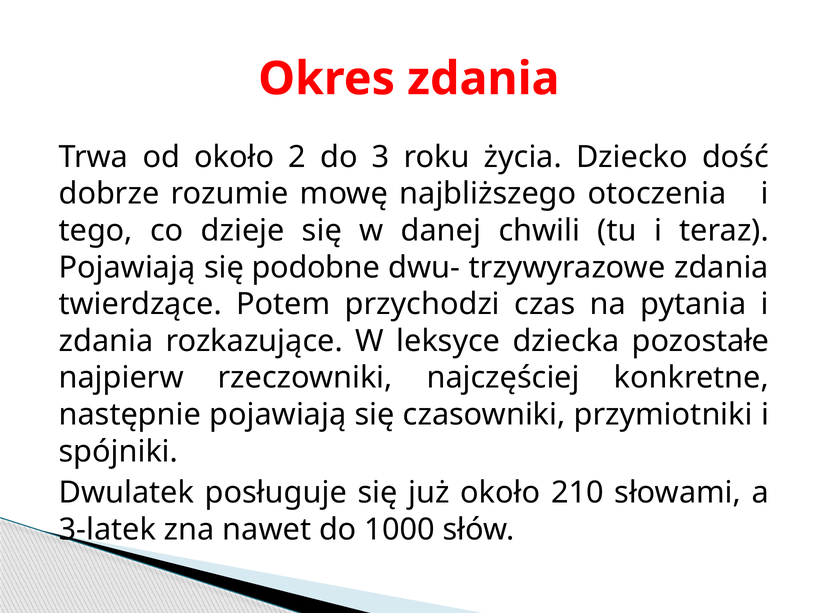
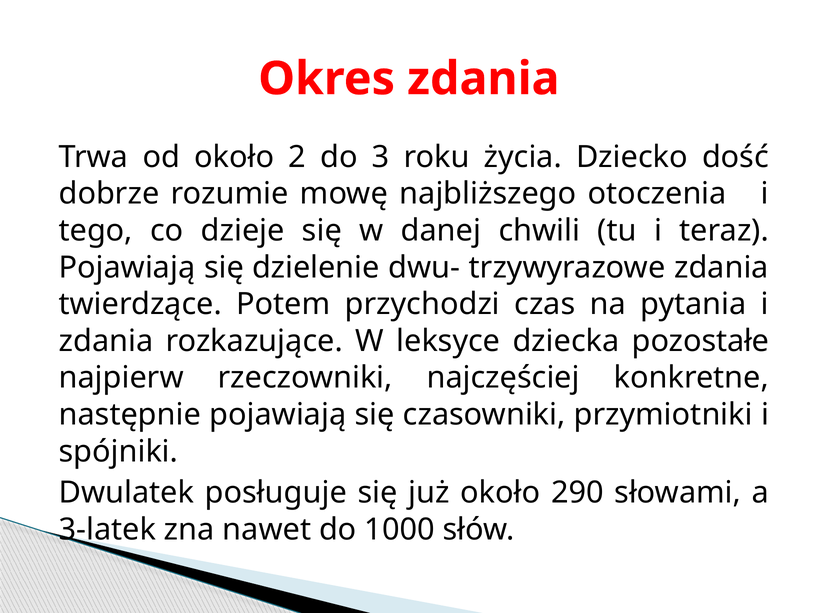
podobne: podobne -> dzielenie (316, 268)
210: 210 -> 290 (577, 493)
